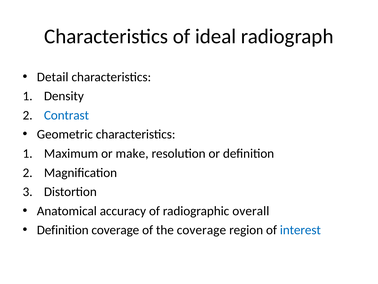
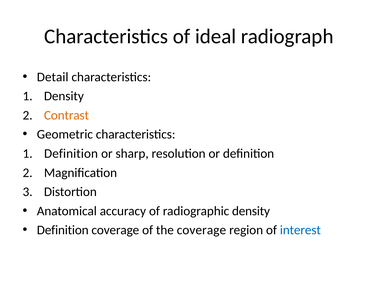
Contrast colour: blue -> orange (66, 115)
Maximum: Maximum -> Definition (71, 153)
make: make -> sharp (132, 153)
radiographic overall: overall -> density (251, 211)
